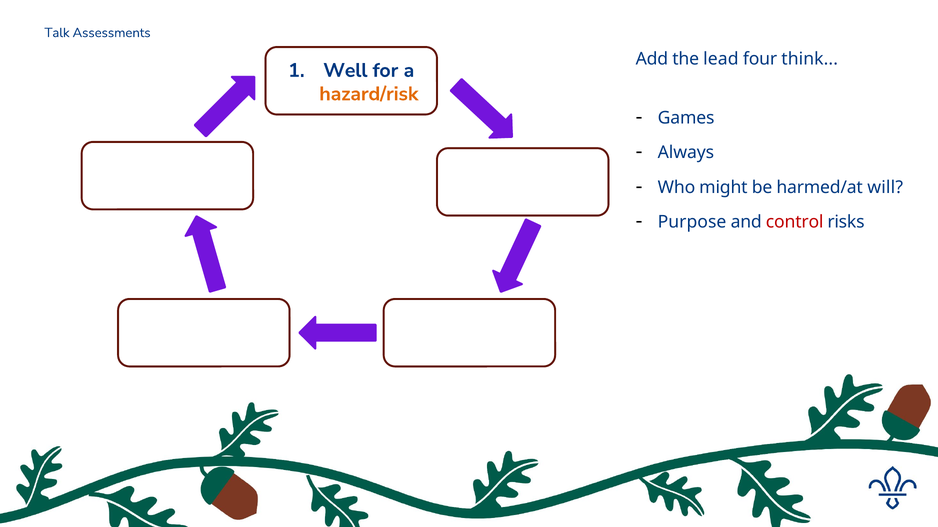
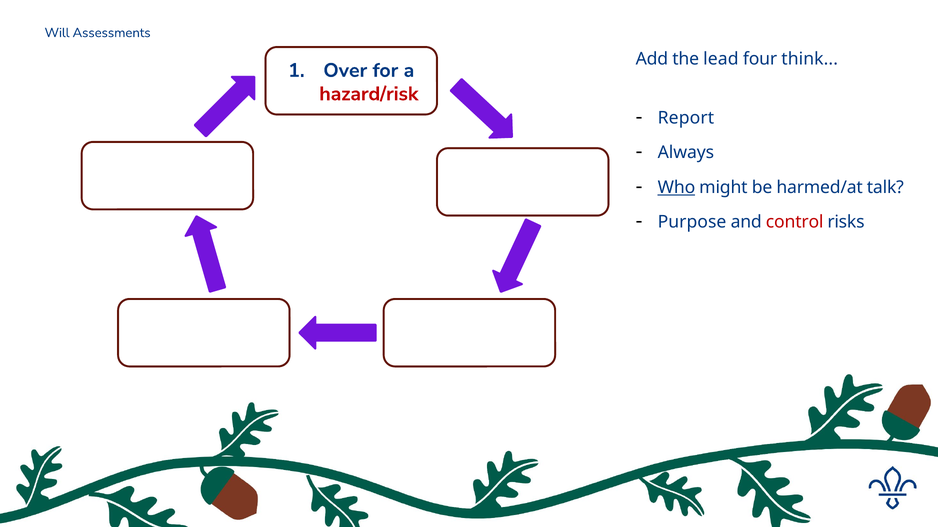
Talk: Talk -> Will (57, 33)
Well: Well -> Over (345, 70)
hazard/risk colour: orange -> red (369, 94)
Games: Games -> Report (686, 118)
Who underline: none -> present (676, 187)
will: will -> talk (885, 187)
